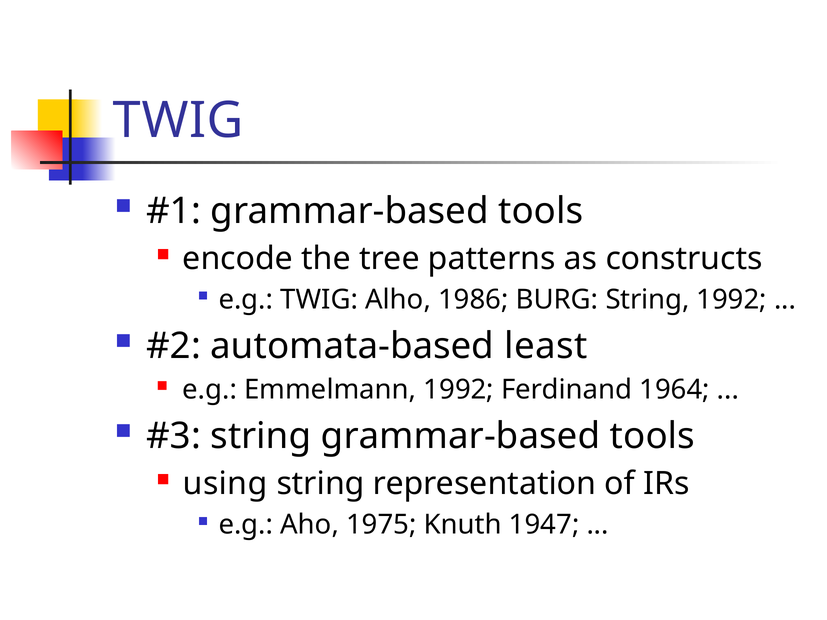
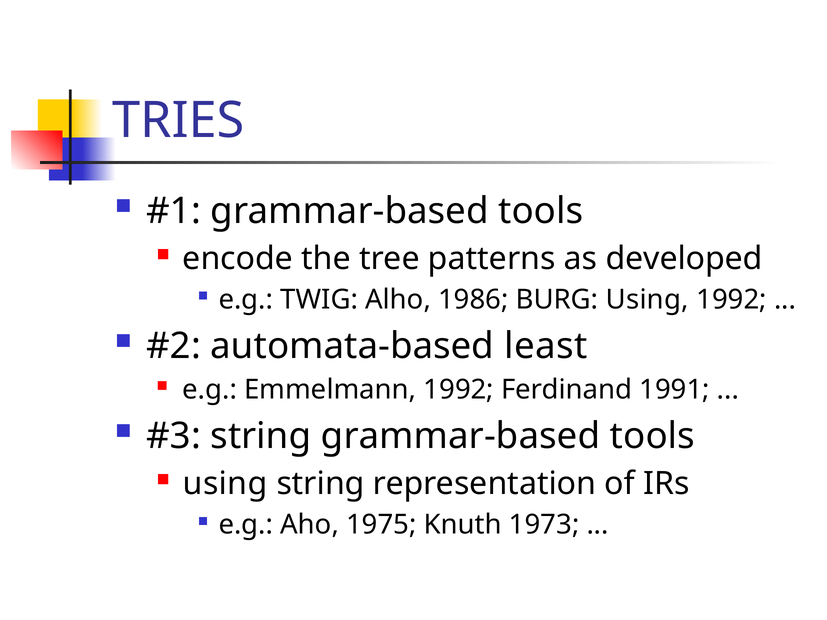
TWIG: TWIG -> TRIES (178, 121)
constructs: constructs -> developed (684, 259)
BURG String: String -> Using (647, 300)
1964: 1964 -> 1991 (675, 390)
1947: 1947 -> 1973 (544, 525)
